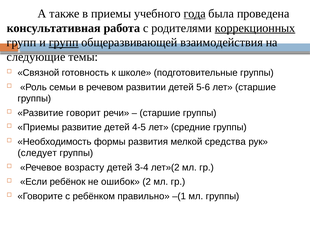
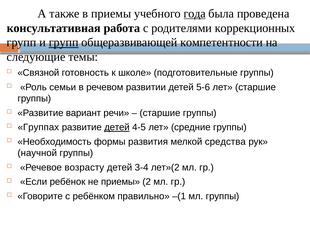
коррекционных underline: present -> none (255, 28)
взаимодействия: взаимодействия -> компетентности (222, 42)
говорит: говорит -> вариант (83, 113)
Приемы: Приемы -> Группах (38, 127)
детей underline: none -> present (117, 127)
следует: следует -> научной (37, 153)
не ошибок: ошибок -> приемы (120, 181)
